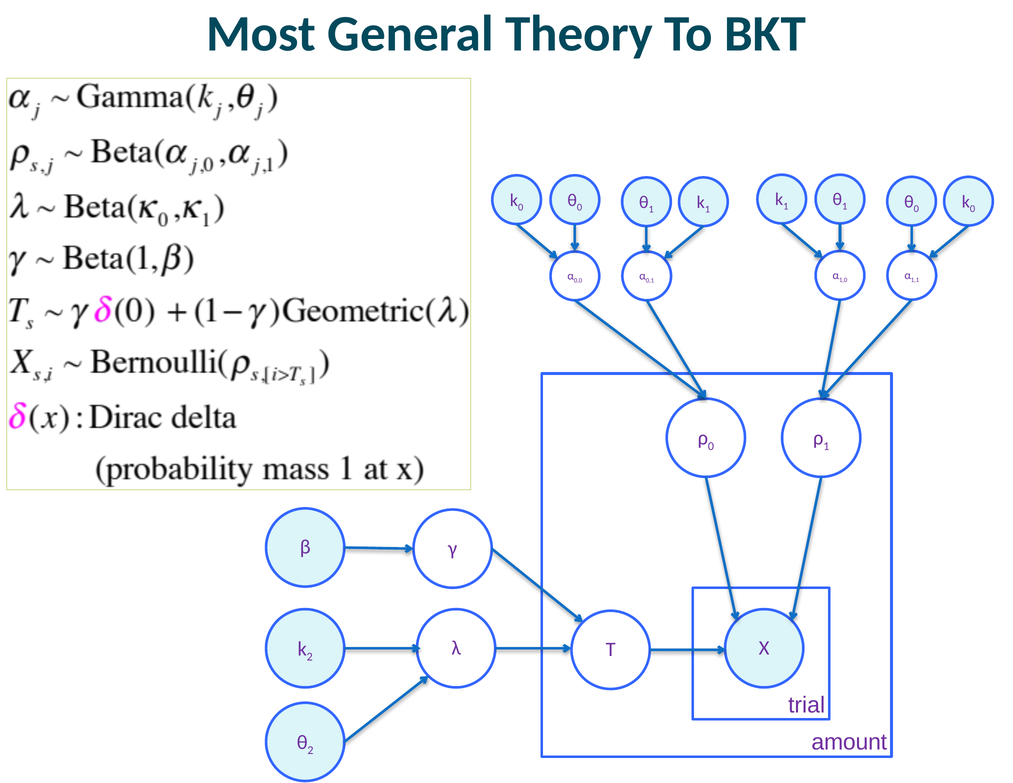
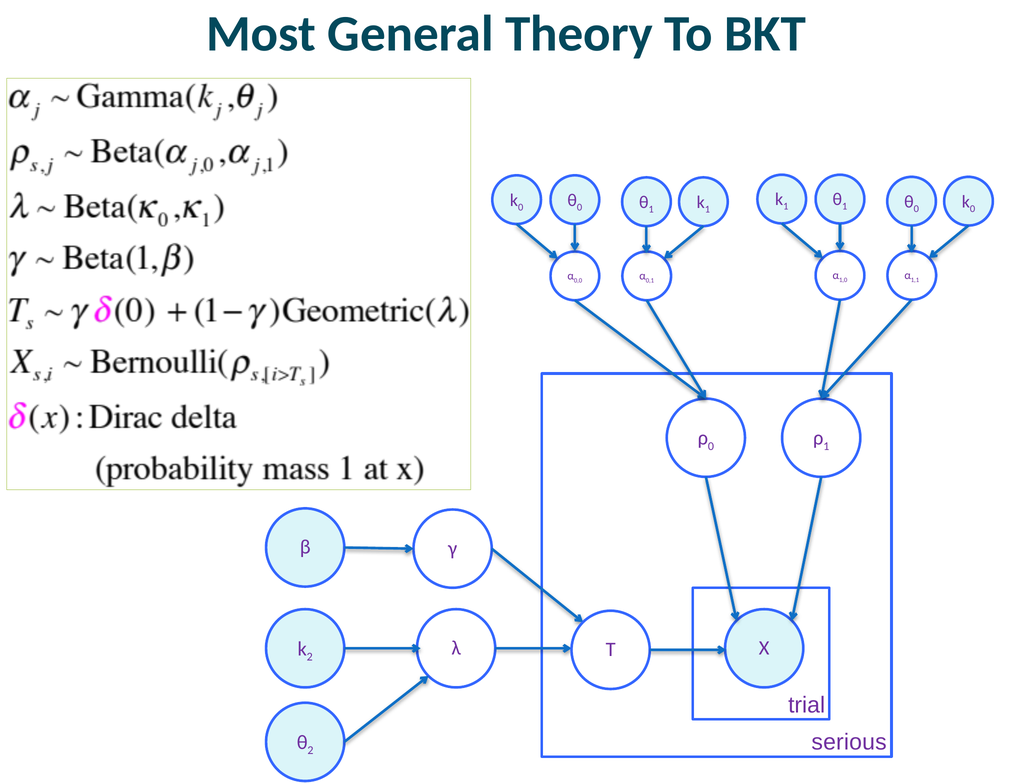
amount: amount -> serious (849, 742)
